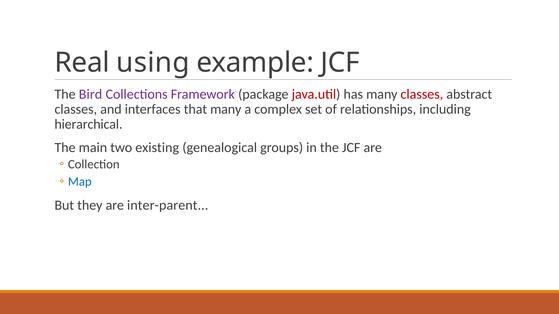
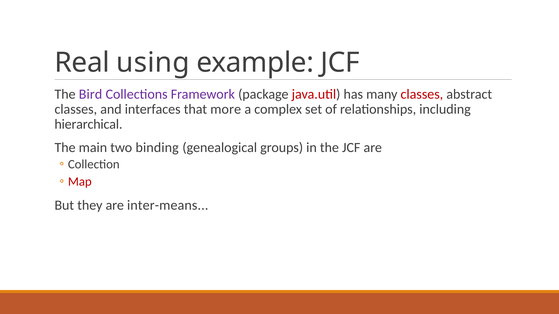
that many: many -> more (226, 109)
existing: existing -> binding (157, 148)
Map colour: blue -> red (80, 182)
inter-parent: inter-parent -> inter-means (168, 205)
